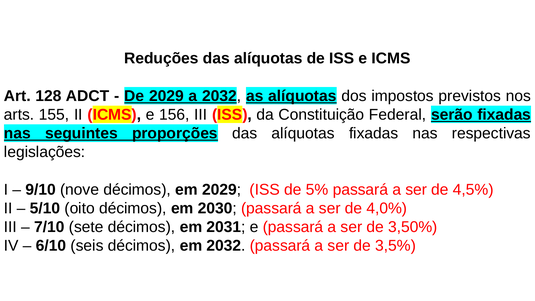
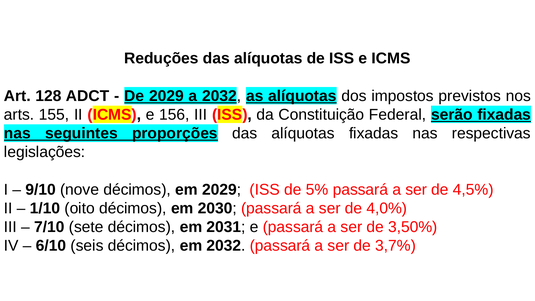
5/10: 5/10 -> 1/10 (45, 208)
3,5%: 3,5% -> 3,7% (396, 246)
